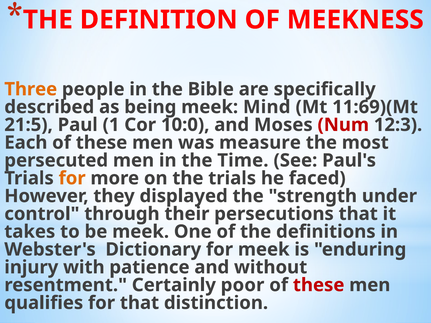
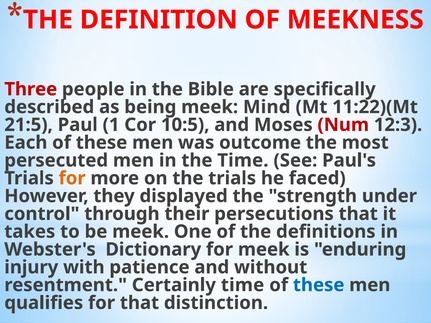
Three colour: orange -> red (31, 89)
11:69)(Mt: 11:69)(Mt -> 11:22)(Mt (375, 107)
10:0: 10:0 -> 10:5 (185, 125)
measure: measure -> outcome (260, 143)
Certainly poor: poor -> time (243, 285)
these colour: red -> blue (319, 285)
